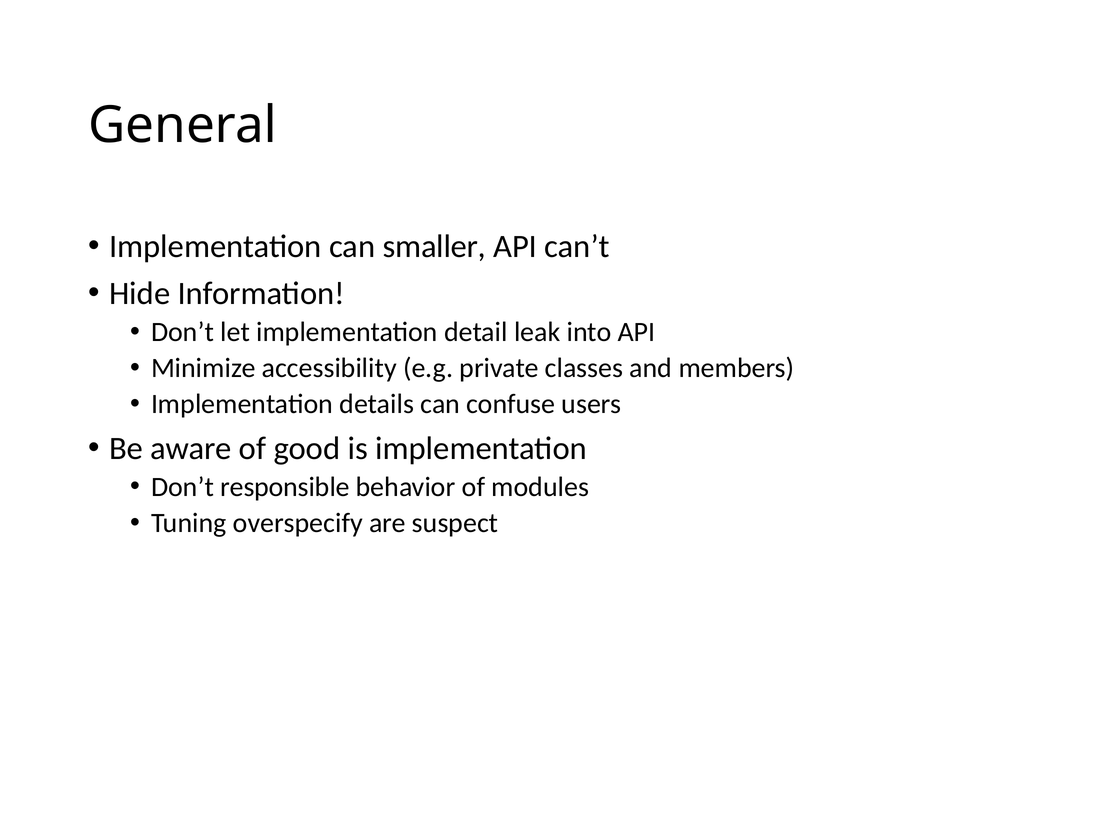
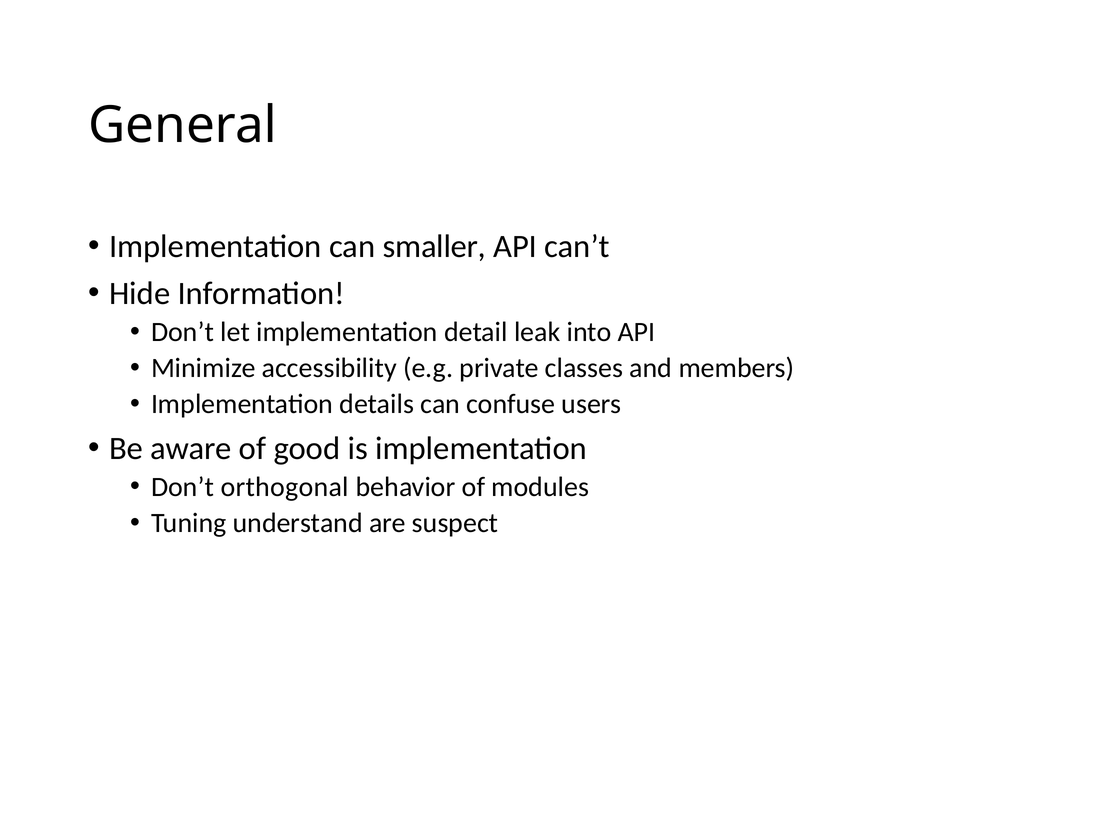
responsible: responsible -> orthogonal (285, 487)
overspecify: overspecify -> understand (298, 523)
